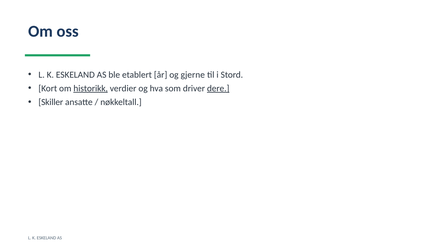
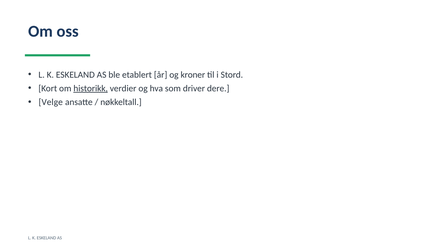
gjerne: gjerne -> kroner (193, 75)
dere underline: present -> none (218, 89)
Skiller: Skiller -> Velge (51, 103)
